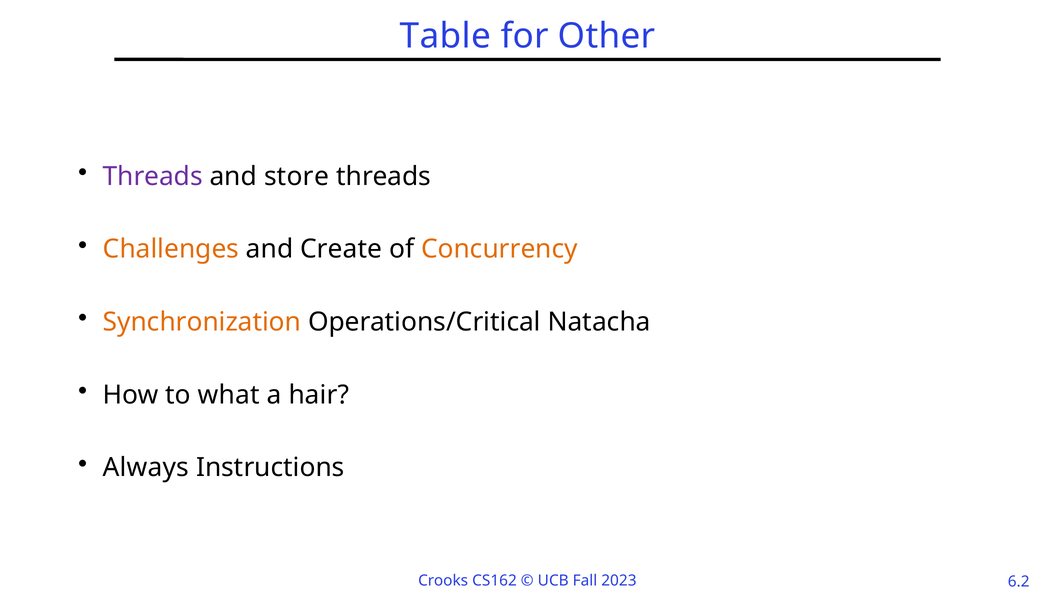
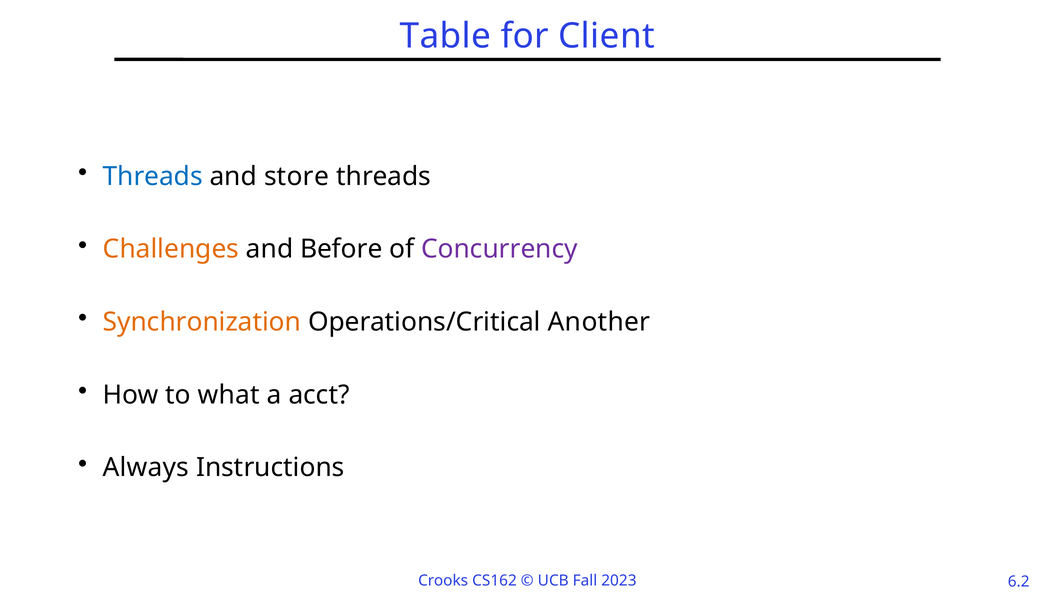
Other: Other -> Client (607, 36)
Threads colour: purple -> blue (153, 176)
Create: Create -> Before (341, 249)
Concurrency colour: orange -> purple (499, 249)
Natacha: Natacha -> Another (599, 322)
hair: hair -> acct (319, 394)
